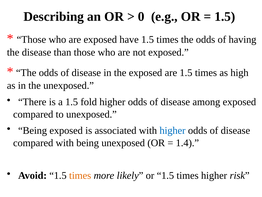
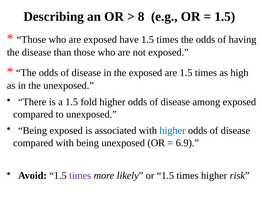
0: 0 -> 8 (141, 17)
1.4: 1.4 -> 6.9 (187, 142)
times colour: orange -> purple (80, 175)
